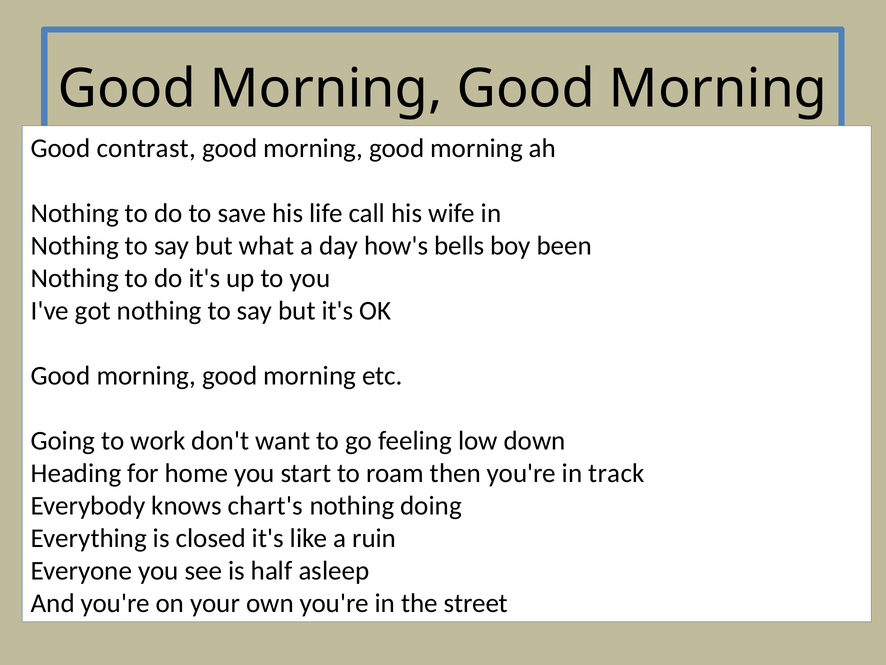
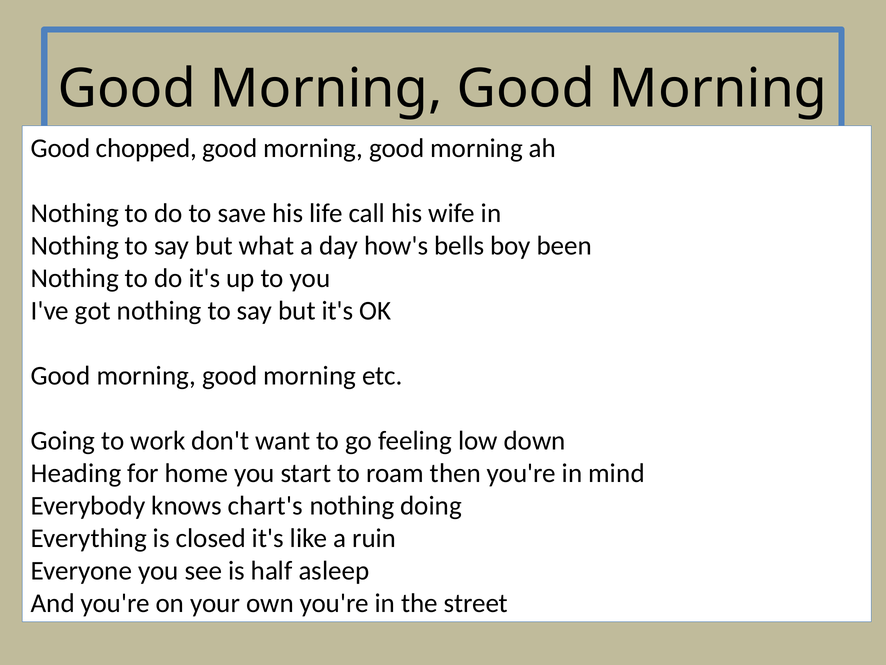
contrast: contrast -> chopped (146, 148)
track: track -> mind (617, 473)
